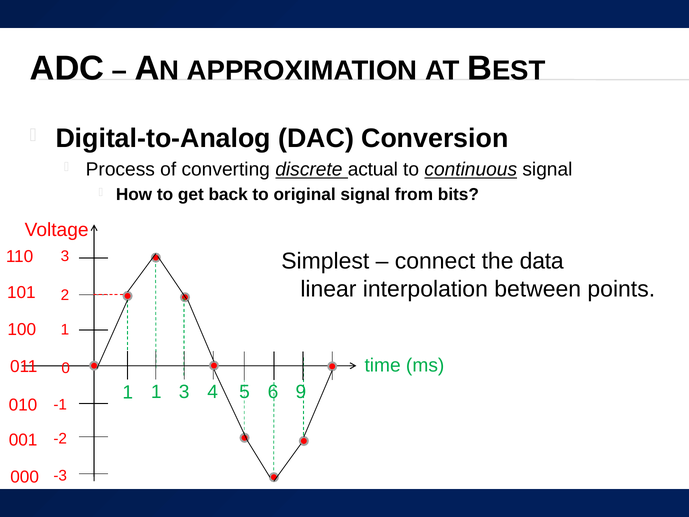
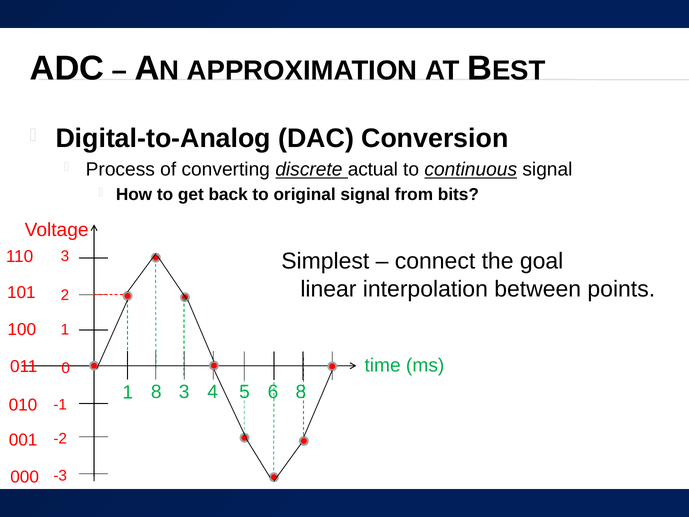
data: data -> goal (542, 261)
1 1: 1 -> 8 (156, 392)
6 9: 9 -> 8 (301, 392)
